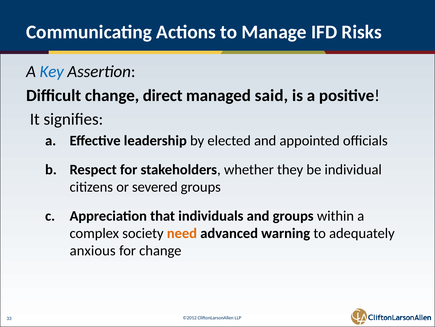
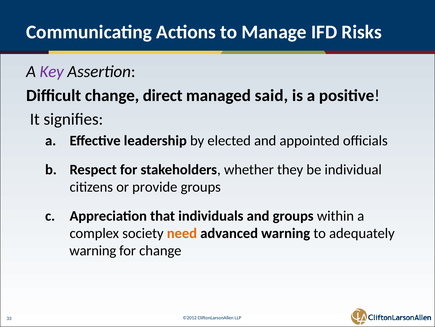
Key colour: blue -> purple (52, 72)
severed: severed -> provide (155, 187)
anxious: anxious -> warning (93, 250)
